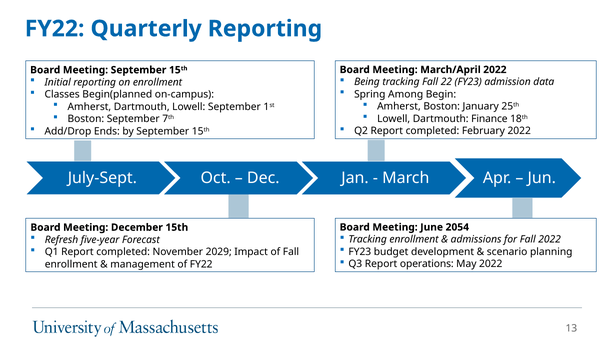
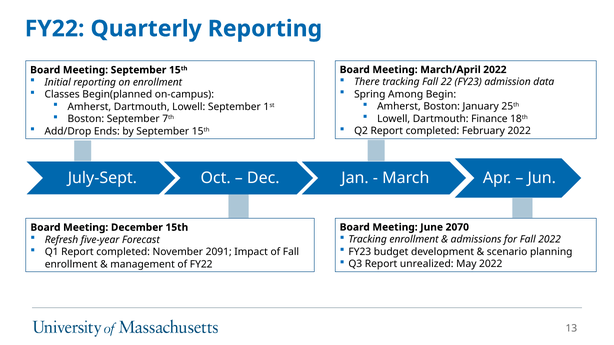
Being: Being -> There (367, 82)
2054: 2054 -> 2070 (457, 227)
2029: 2029 -> 2091 (219, 252)
operations: operations -> unrealized (427, 264)
